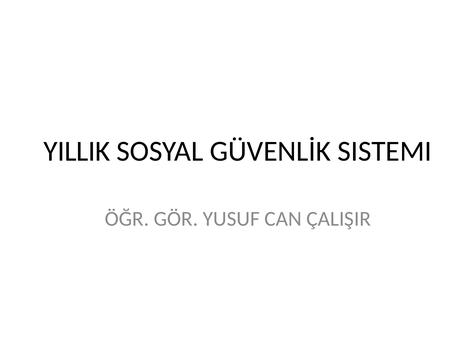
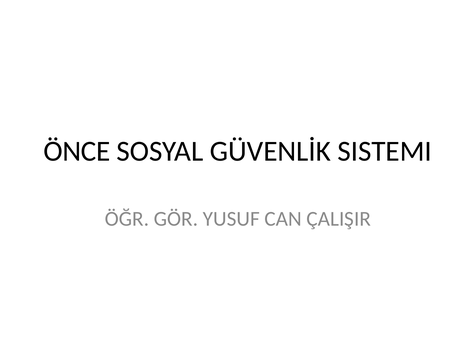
YILLIK: YILLIK -> ÖNCE (77, 151)
